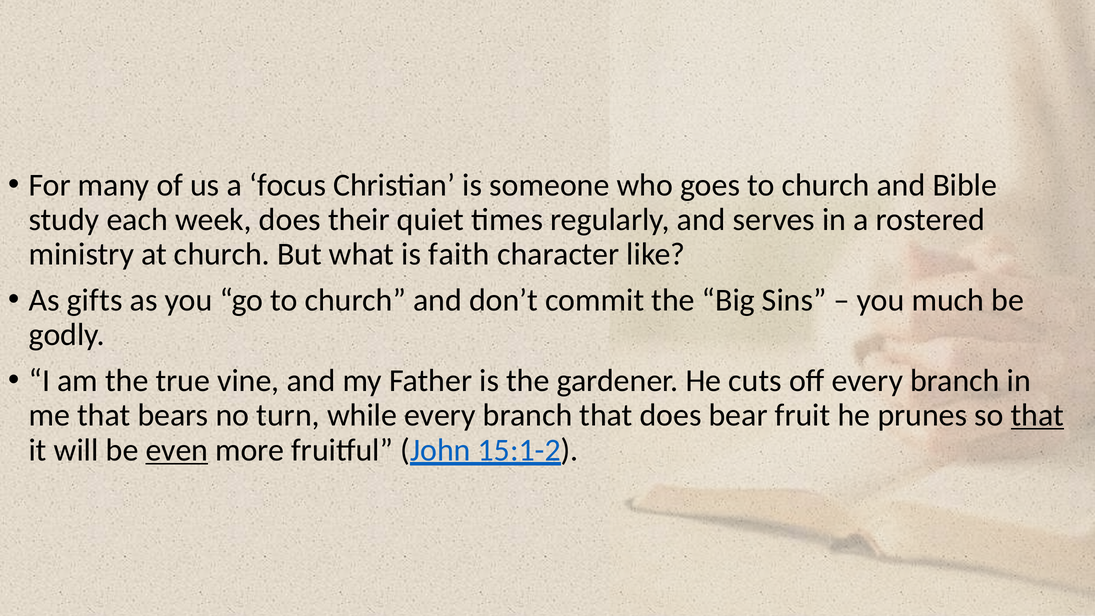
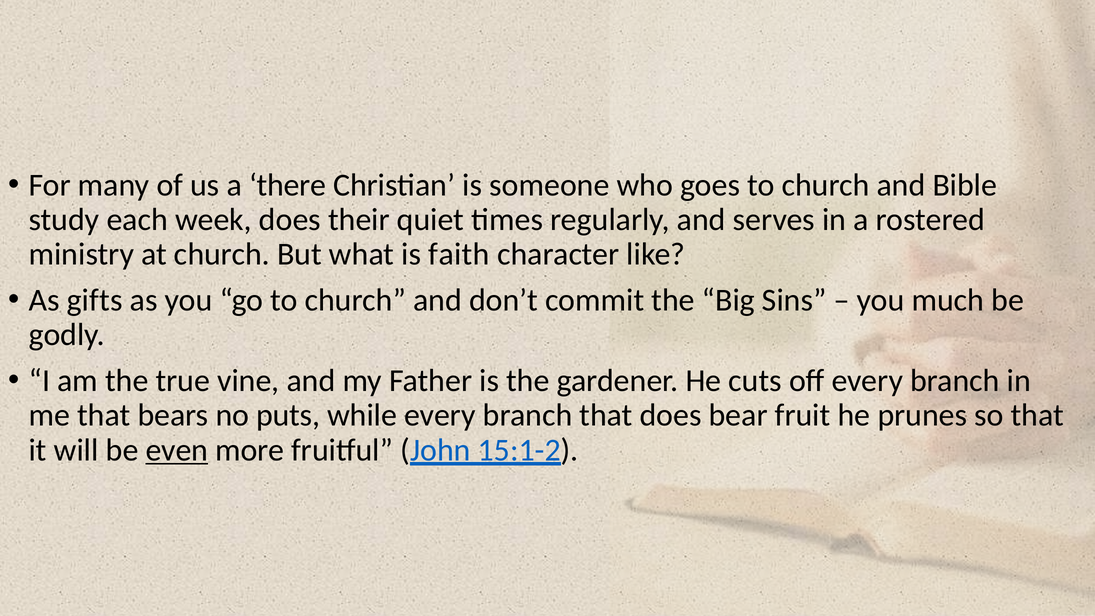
focus: focus -> there (288, 185)
turn: turn -> puts (288, 415)
that underline: present -> none (1037, 415)
